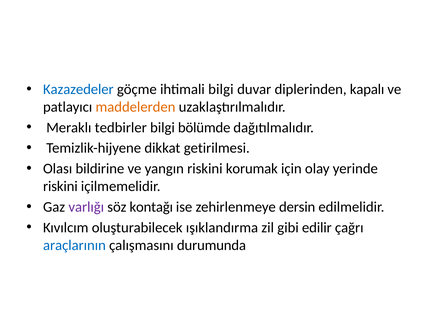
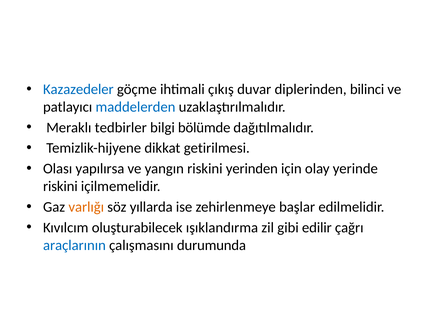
ihtimali bilgi: bilgi -> çıkış (221, 89)
kapalı: kapalı -> bilinci (367, 89)
maddelerden colour: orange -> blue (135, 107)
bildirine: bildirine -> yapılırsa (100, 169)
korumak: korumak -> yerinden (252, 169)
varlığı colour: purple -> orange (86, 207)
kontağı: kontağı -> yıllarda (151, 207)
dersin: dersin -> başlar (297, 207)
